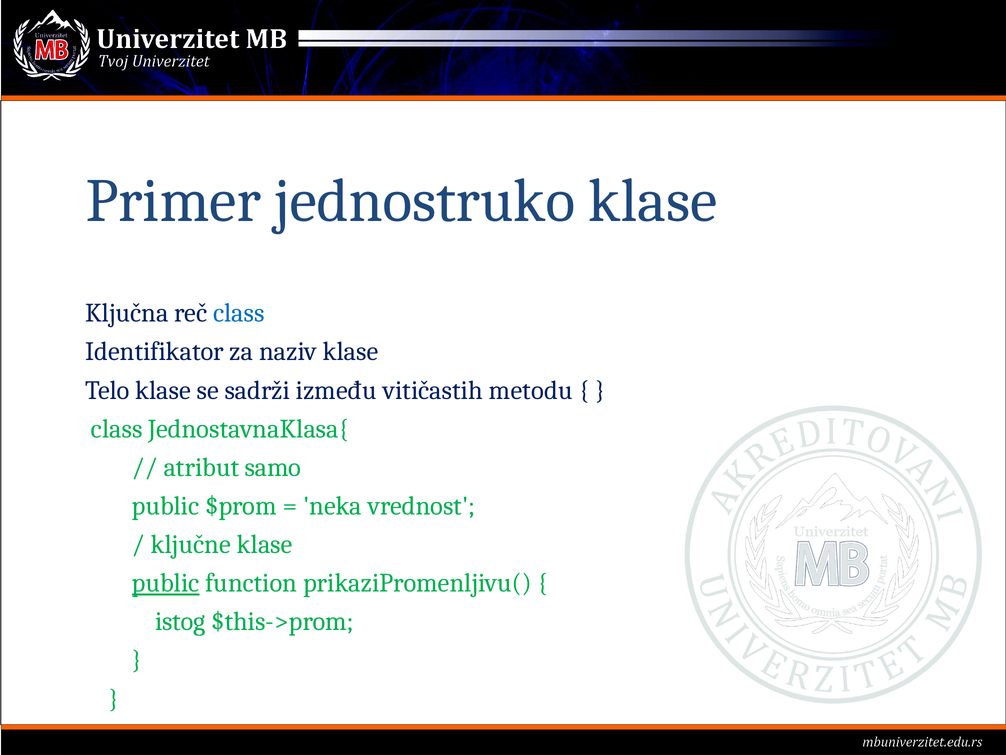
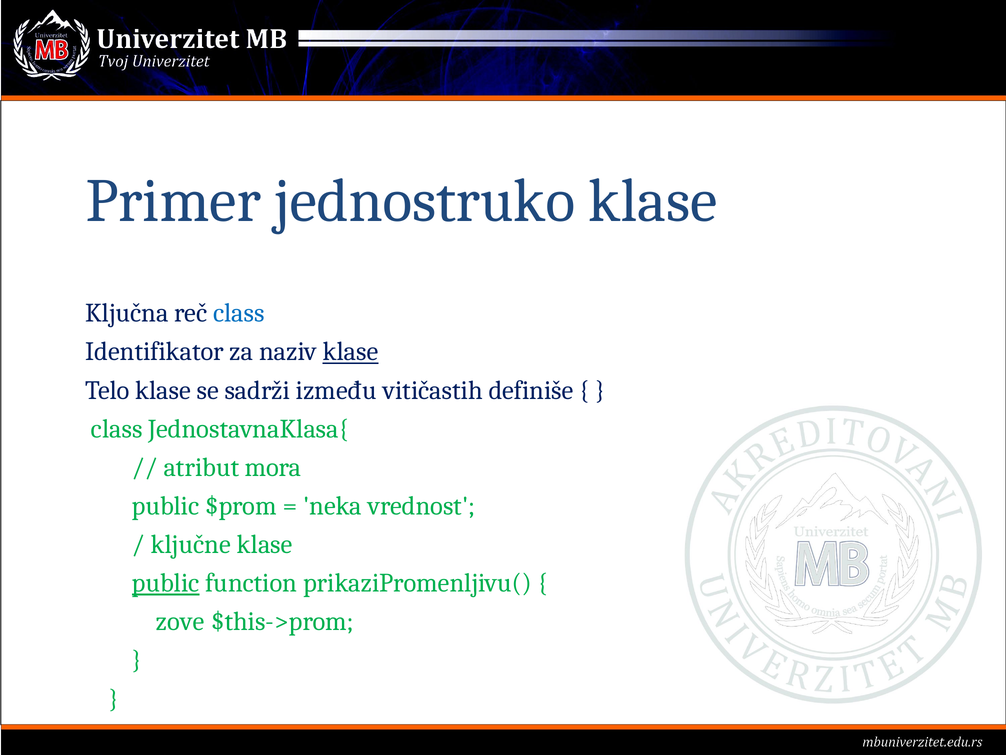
klase underline: none -> present (351, 351)
metodu: metodu -> definiše (531, 390)
samo: samo -> mora (273, 467)
istog: istog -> zove (180, 621)
